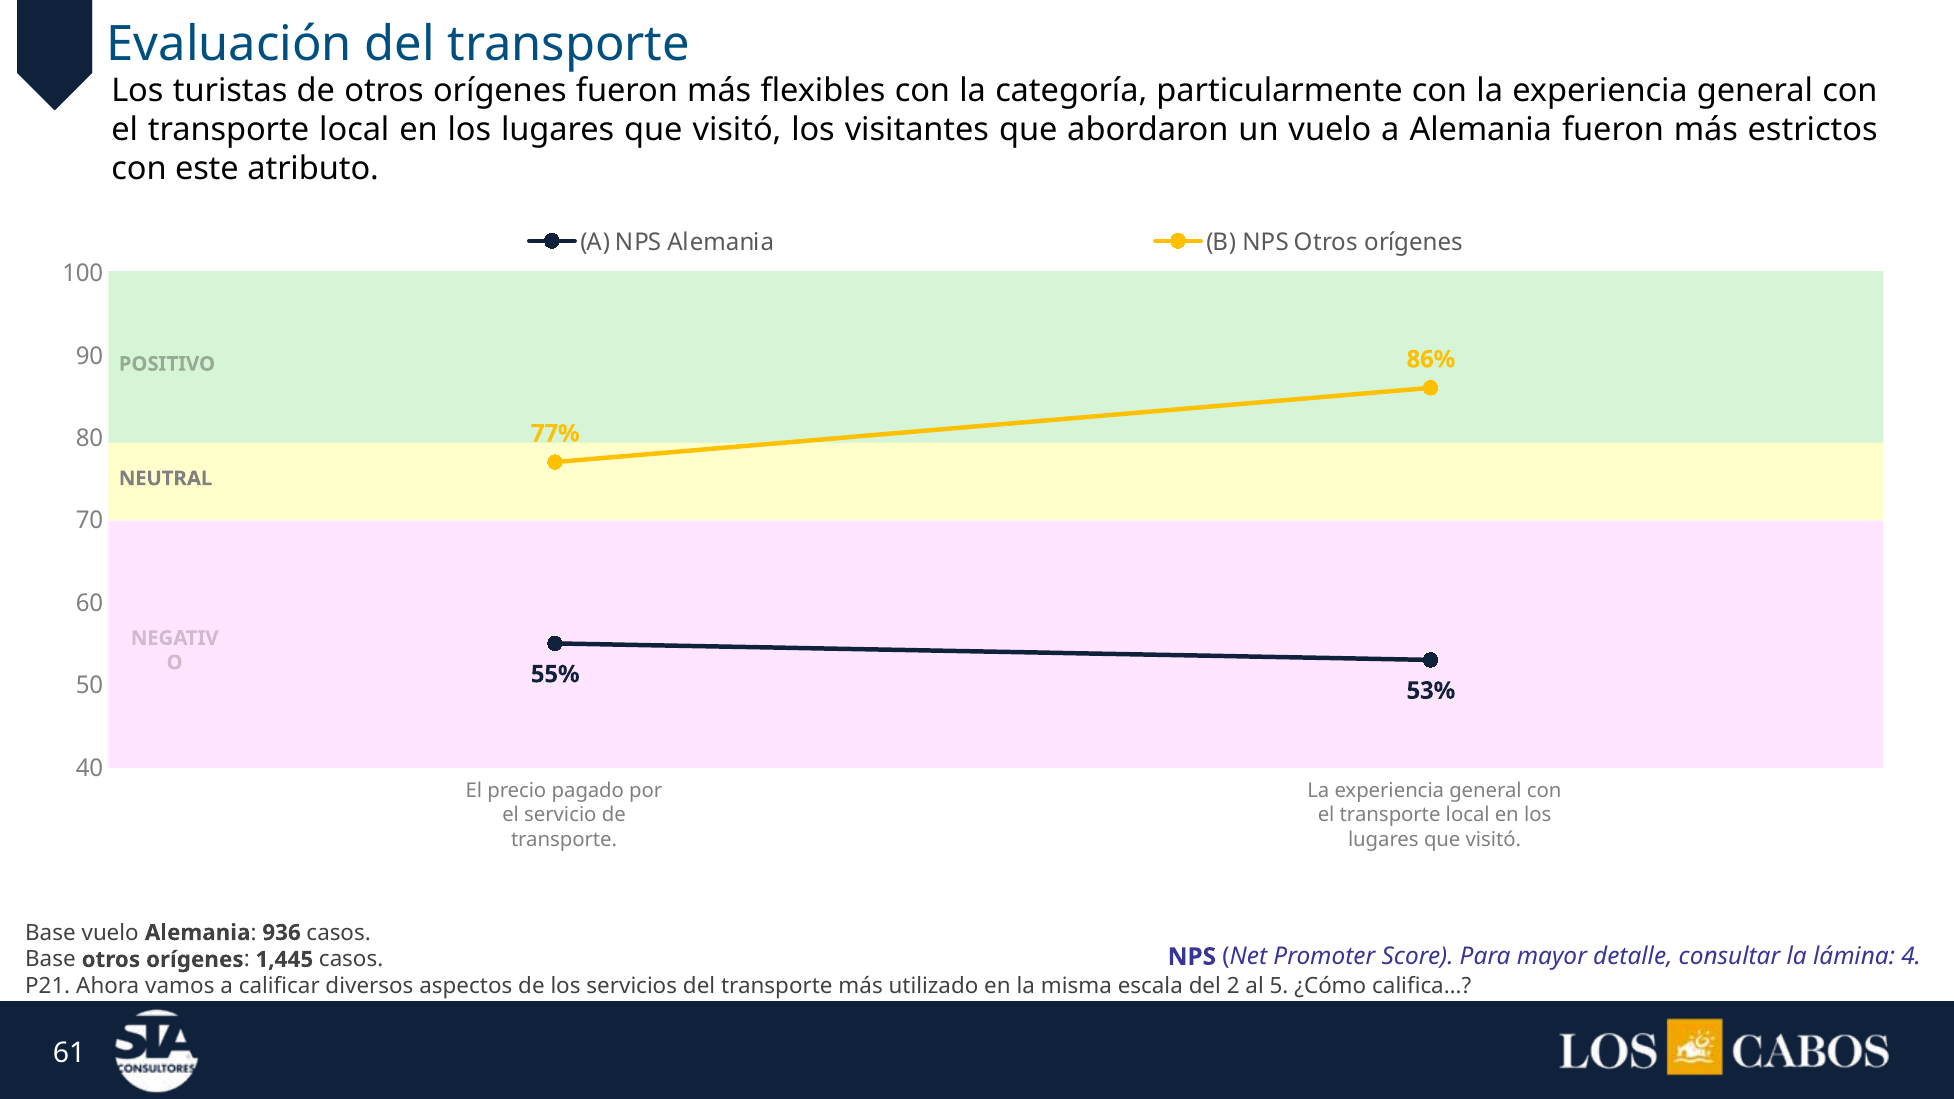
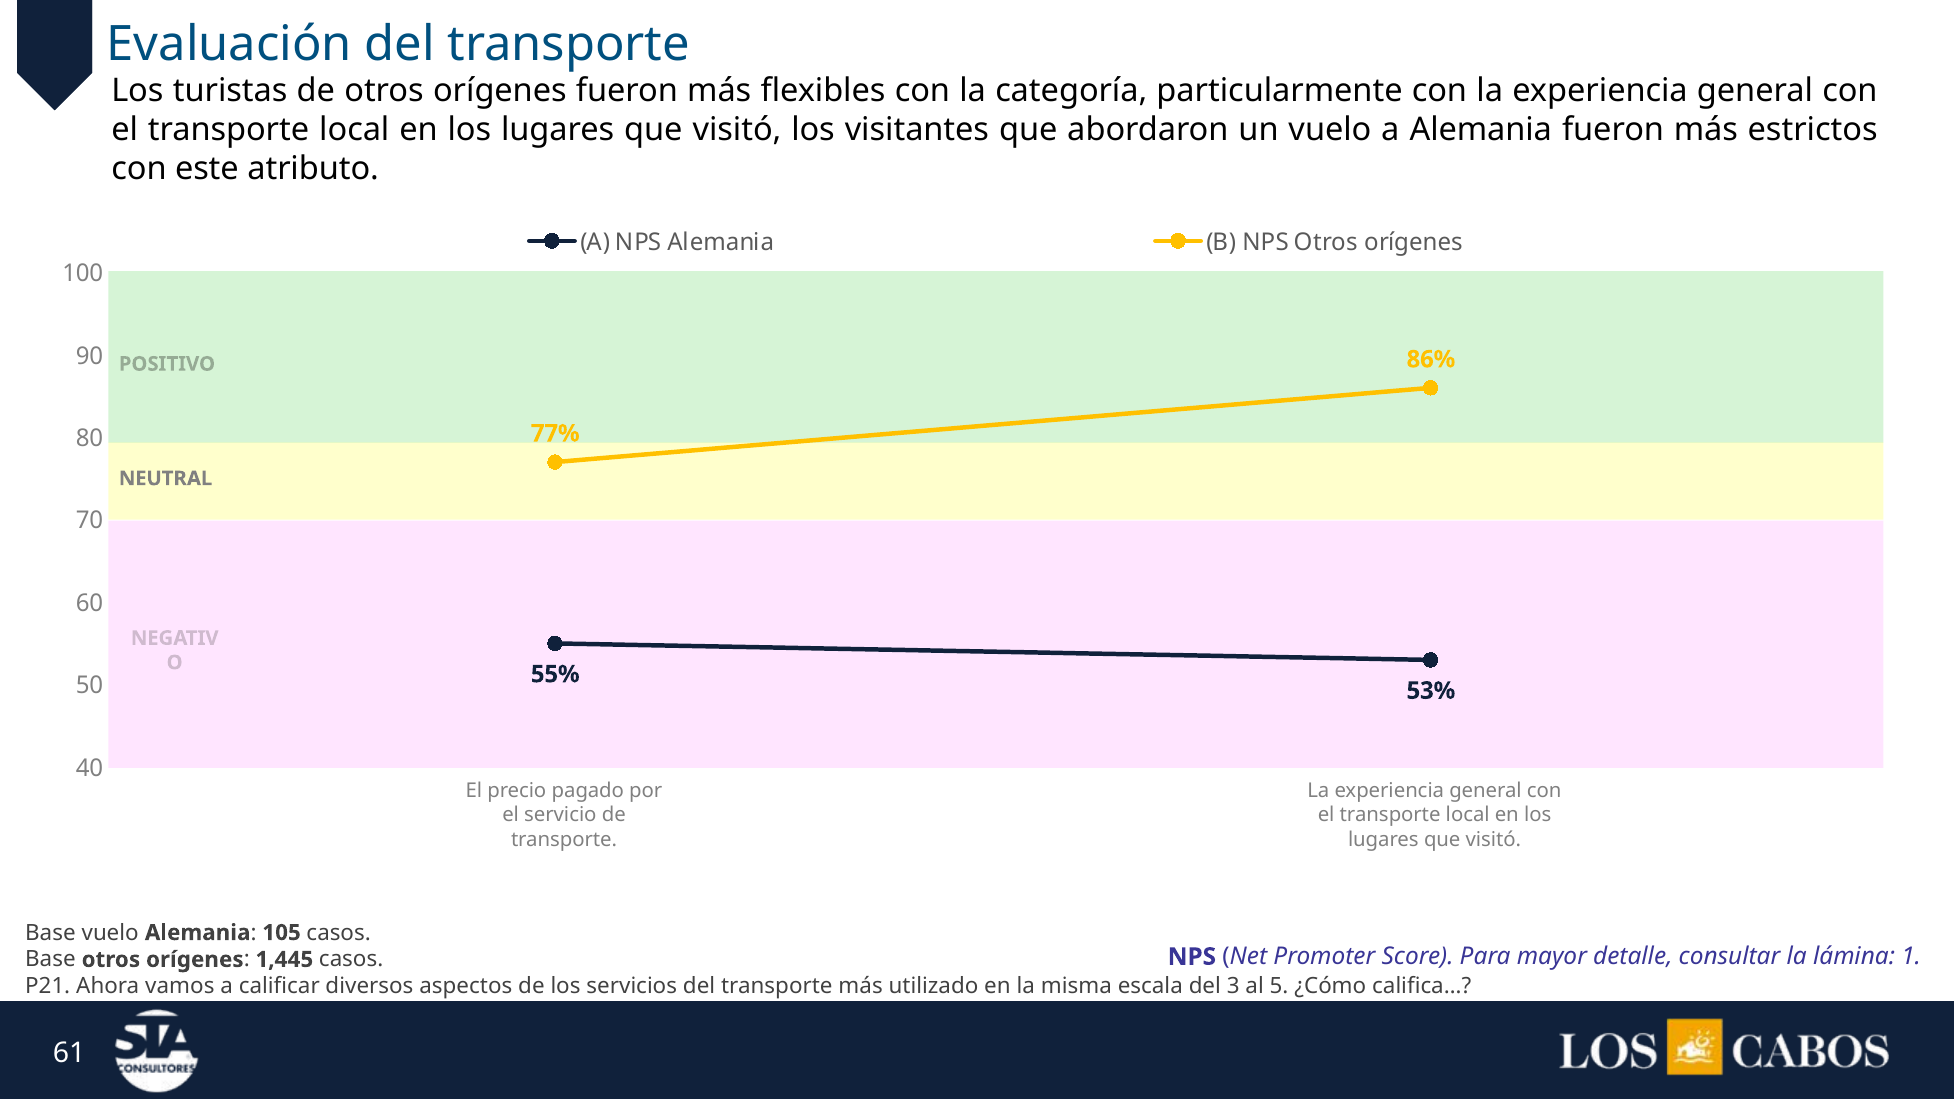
936: 936 -> 105 (282, 933)
4: 4 -> 1 (1911, 957)
2: 2 -> 3 (1233, 987)
